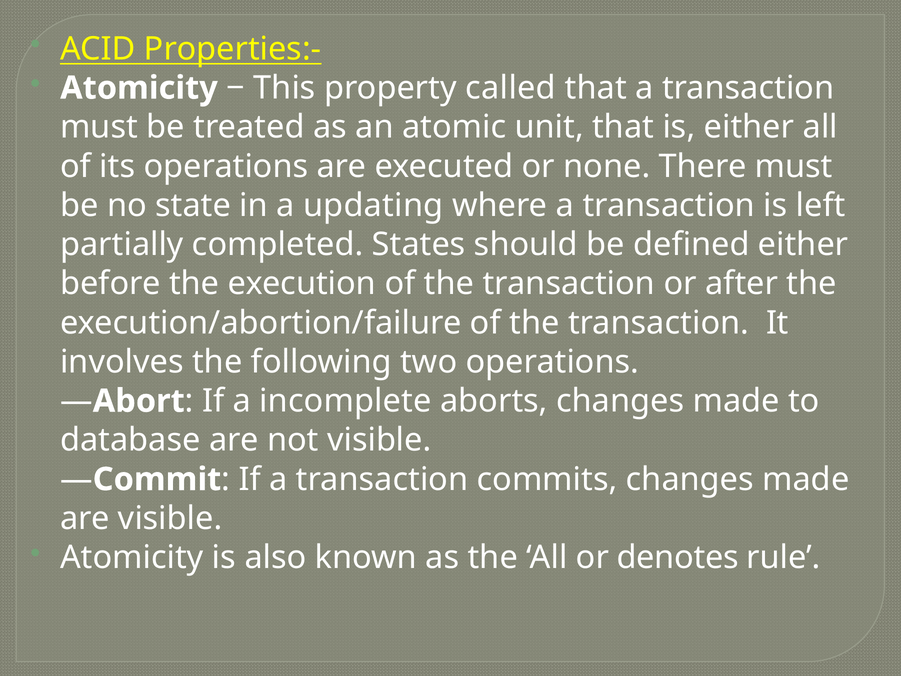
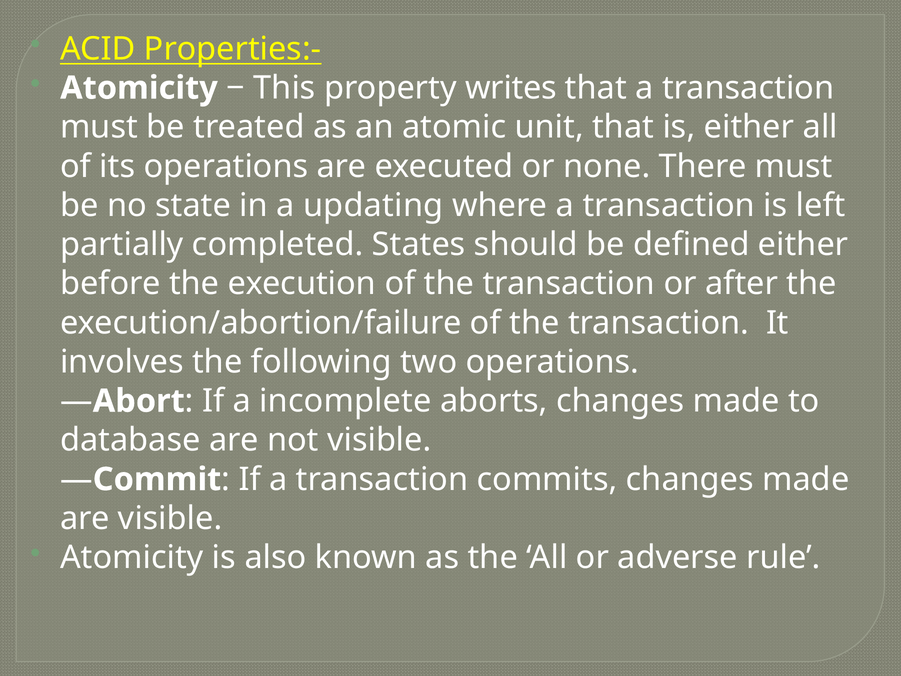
called: called -> writes (511, 88)
denotes: denotes -> adverse (678, 557)
